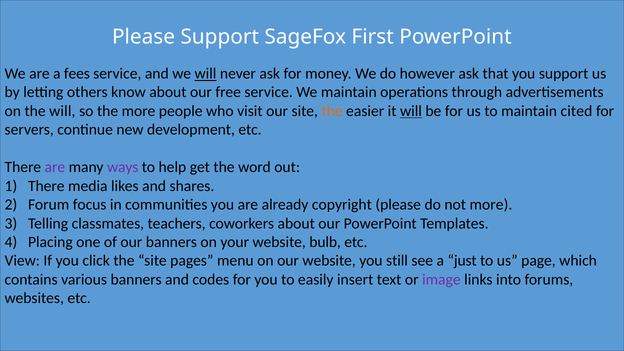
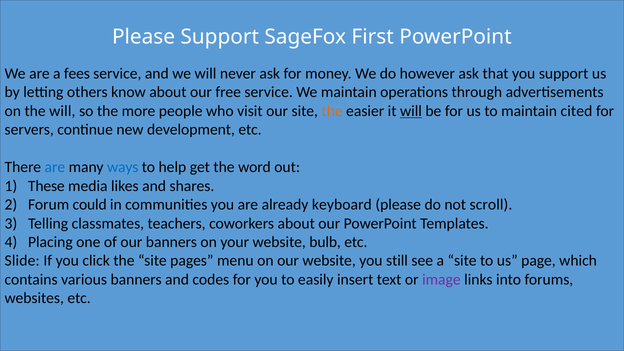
will underline: present -> none (206, 74)
are colour: purple -> blue (55, 167)
ways colour: purple -> blue (123, 167)
There: There -> These (46, 186)
focus: focus -> could (90, 205)
copyright: copyright -> keyboard (342, 205)
not more: more -> scroll (491, 205)
View: View -> Slide (22, 261)
a just: just -> site (462, 261)
